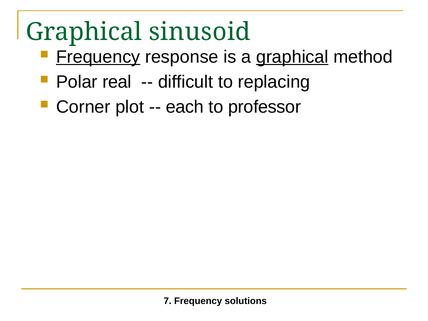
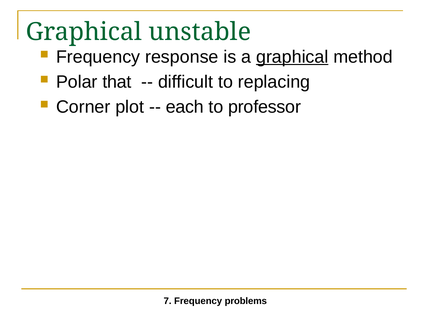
sinusoid: sinusoid -> unstable (200, 32)
Frequency underline: present -> none (98, 57)
real: real -> that (117, 82)
solutions: solutions -> problems (246, 301)
